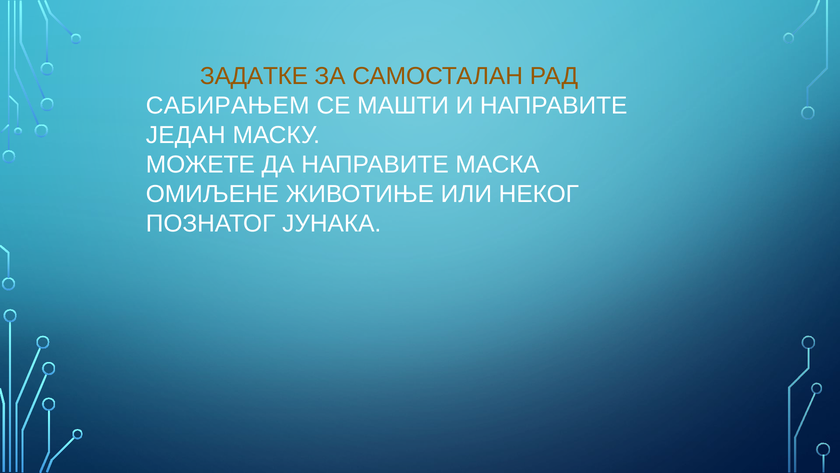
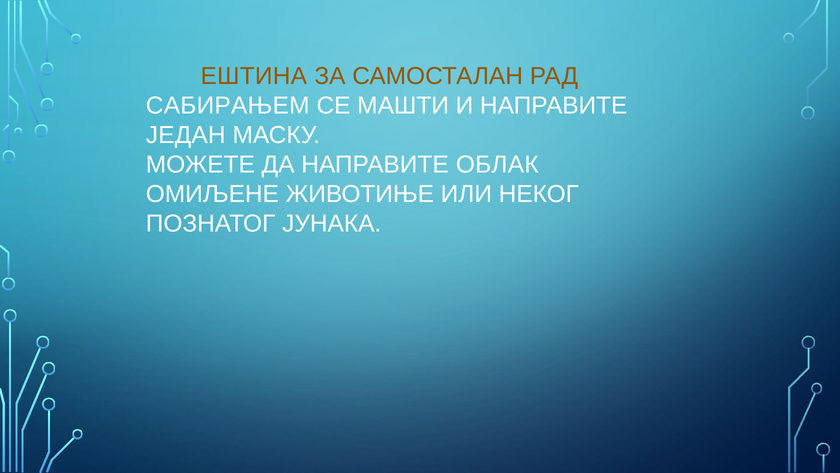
ЗАДАТКЕ: ЗАДАТКЕ -> ЕШТИНА (254, 76)
МАСКА: МАСКА -> ОБЛАК (497, 164)
